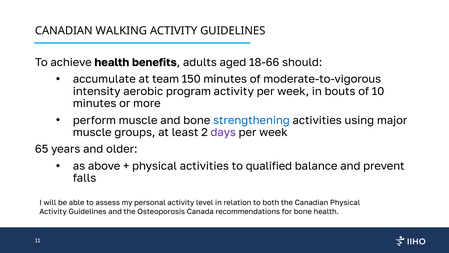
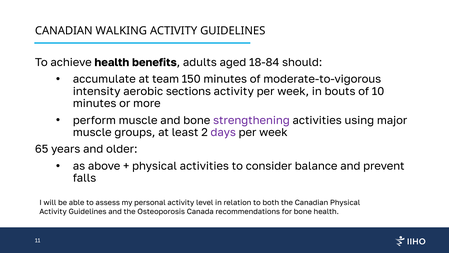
18-66: 18-66 -> 18-84 (264, 62)
program: program -> sections (188, 91)
strengthening colour: blue -> purple (251, 120)
qualified: qualified -> consider (269, 166)
